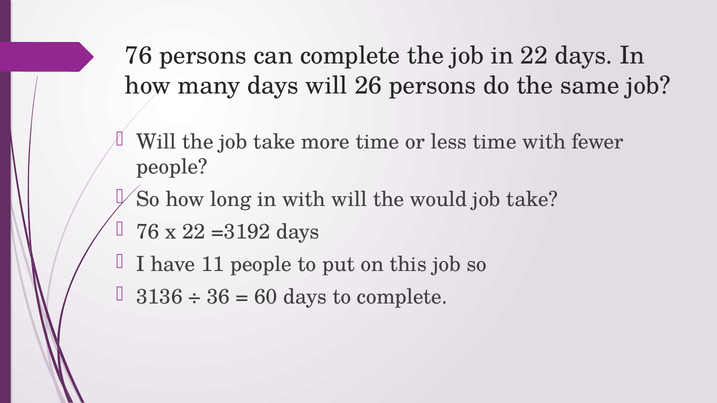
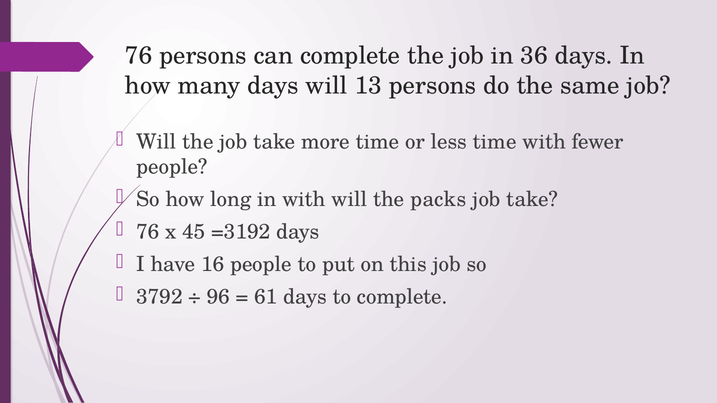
in 22: 22 -> 36 (534, 56)
26: 26 -> 13 (368, 85)
would: would -> packs (438, 200)
x 22: 22 -> 45 (194, 232)
11: 11 -> 16 (213, 265)
3136: 3136 -> 3792 (159, 297)
36: 36 -> 96 (218, 297)
60: 60 -> 61 (266, 297)
